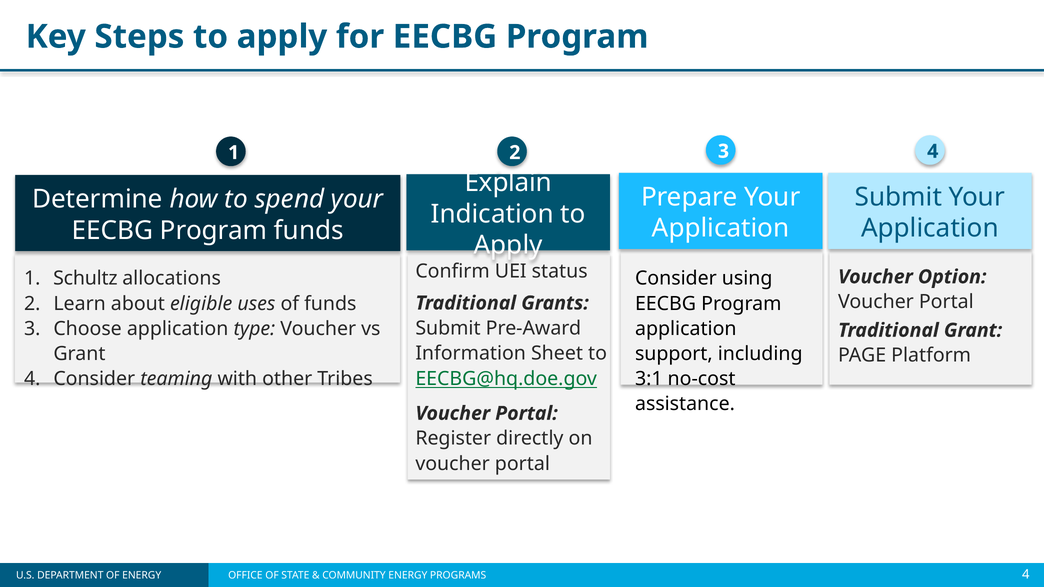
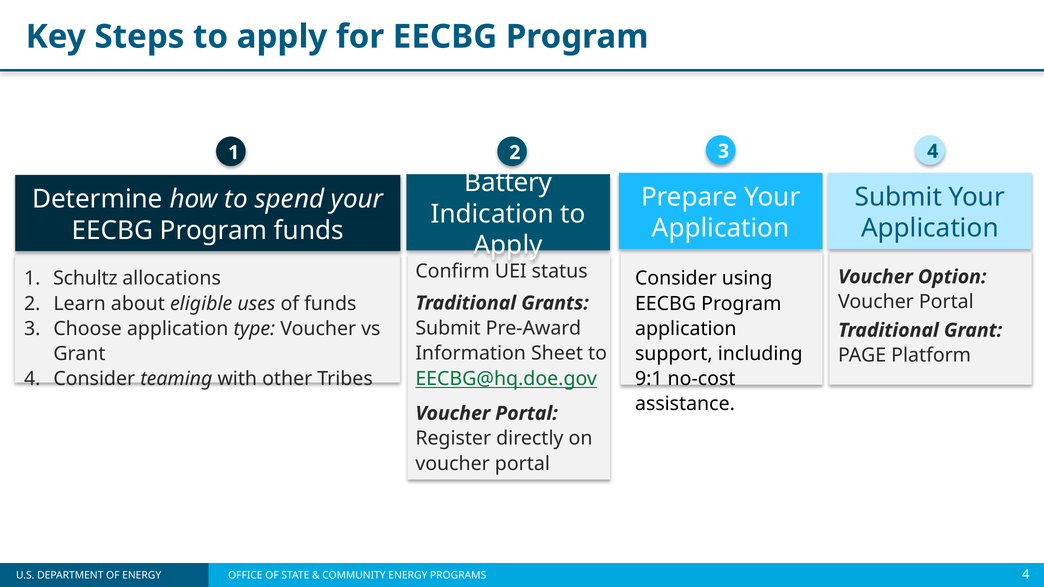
Explain: Explain -> Battery (508, 183)
3:1: 3:1 -> 9:1 (649, 379)
